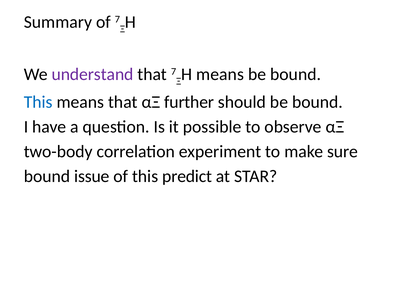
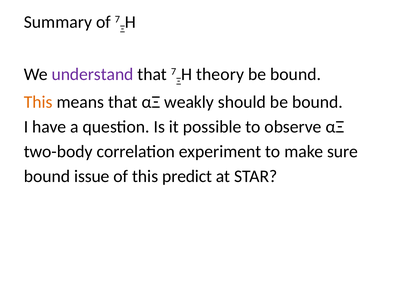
means: means -> theory (220, 74)
This colour: blue -> orange (38, 102)
further: further -> weakly (189, 102)
